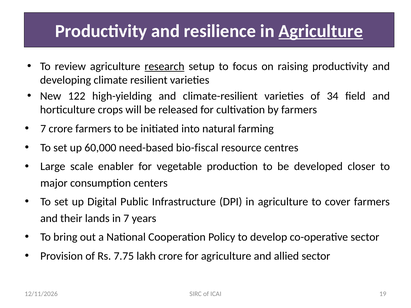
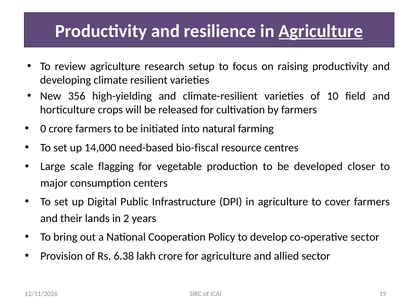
research underline: present -> none (164, 67)
122: 122 -> 356 (77, 96)
34: 34 -> 10 (333, 96)
7: 7 -> 0 (43, 129)
60,000: 60,000 -> 14,000 (100, 148)
enabler: enabler -> flagging (116, 167)
in 7: 7 -> 2 (126, 218)
7.75: 7.75 -> 6.38 (124, 256)
